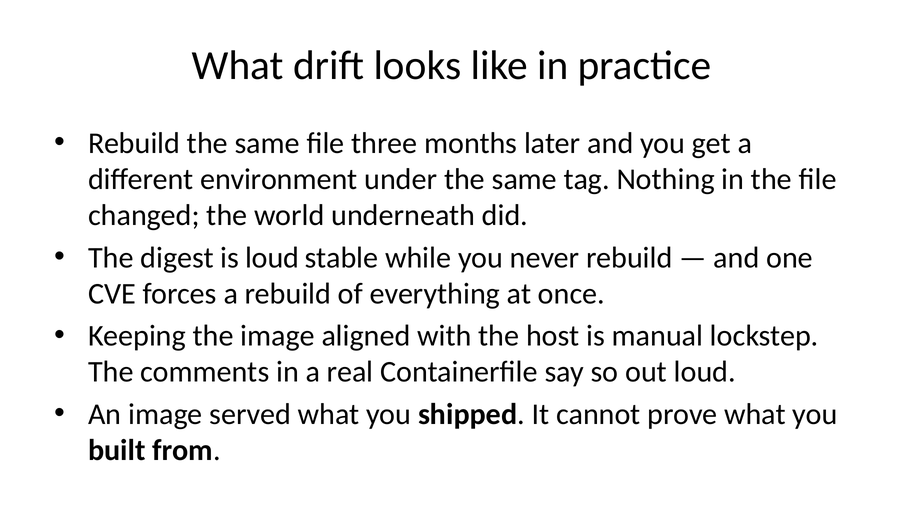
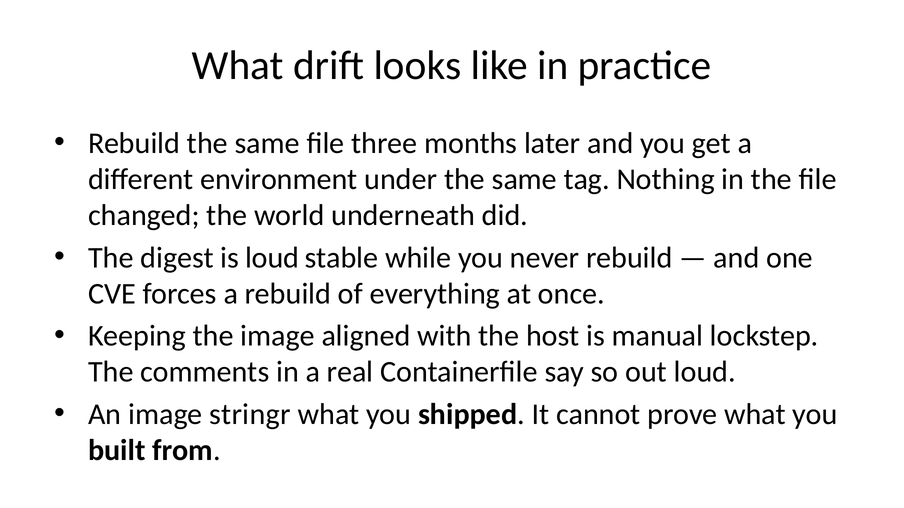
served: served -> stringr (250, 415)
